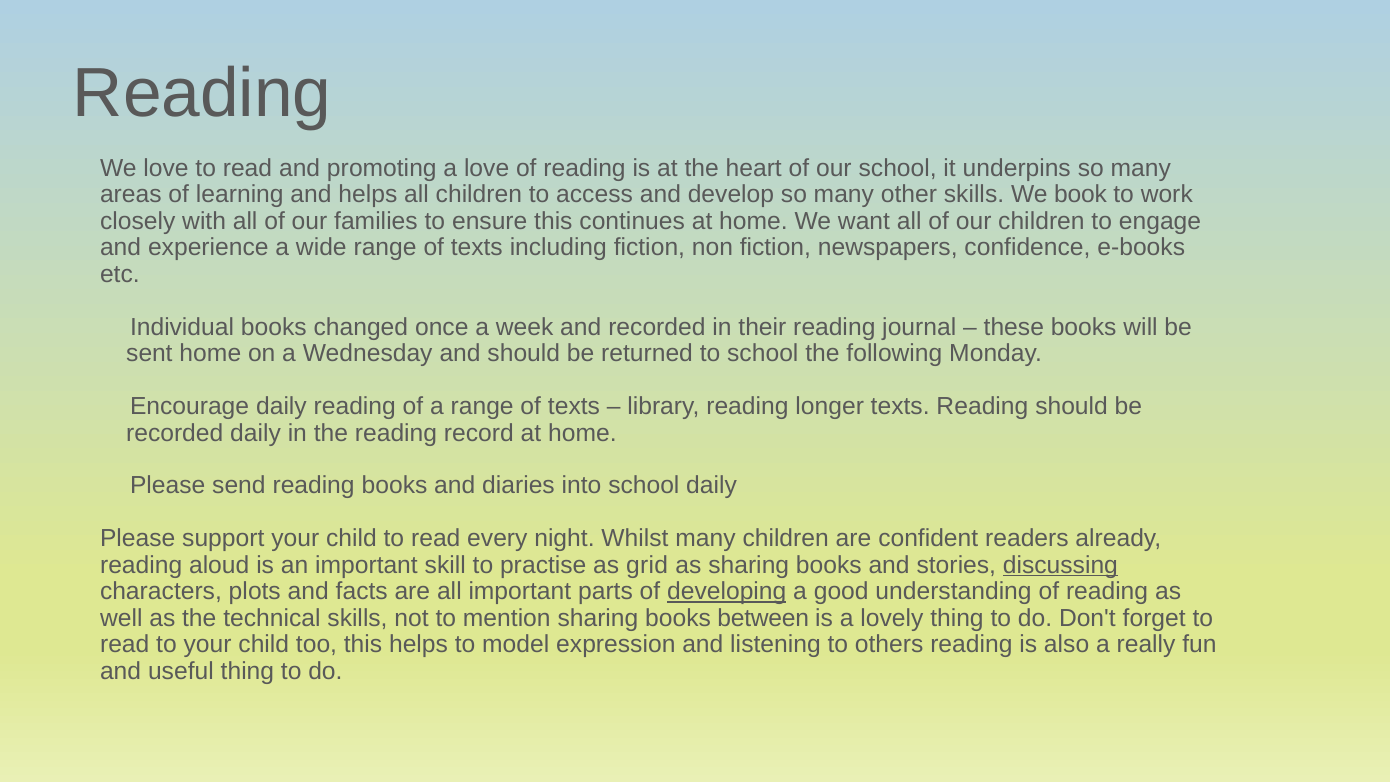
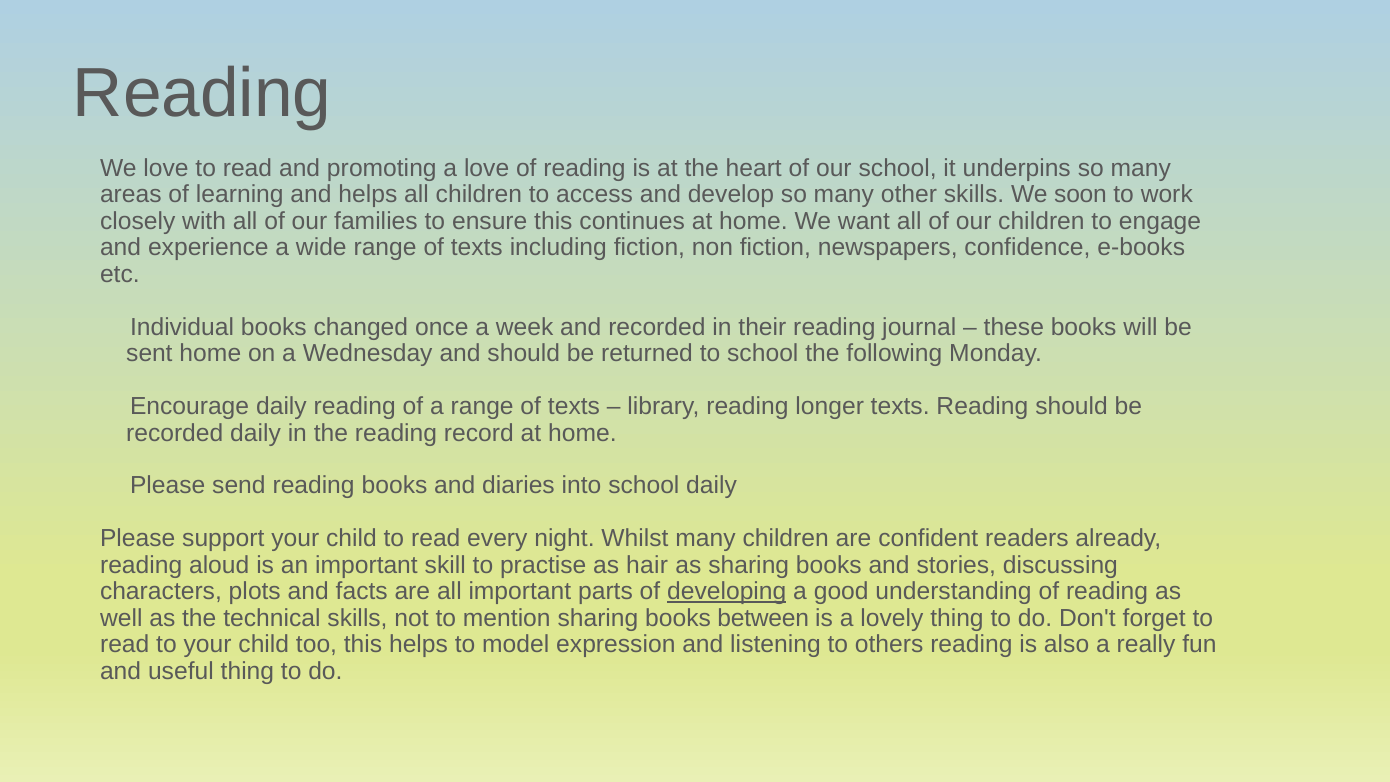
book: book -> soon (1081, 195)
grid: grid -> hair (647, 565)
discussing underline: present -> none (1060, 565)
